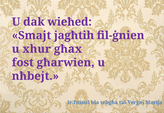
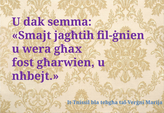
wieħed: wieħed -> semma (70, 22)
xhur: xhur -> wera (37, 49)
